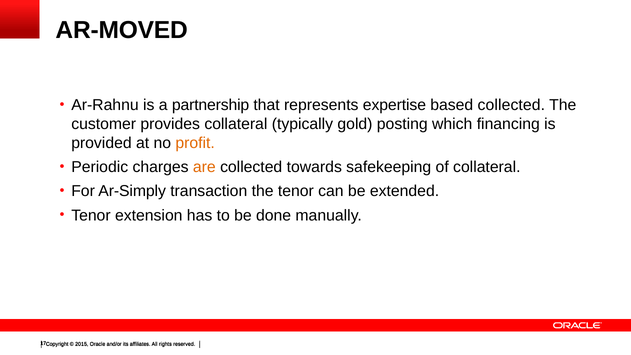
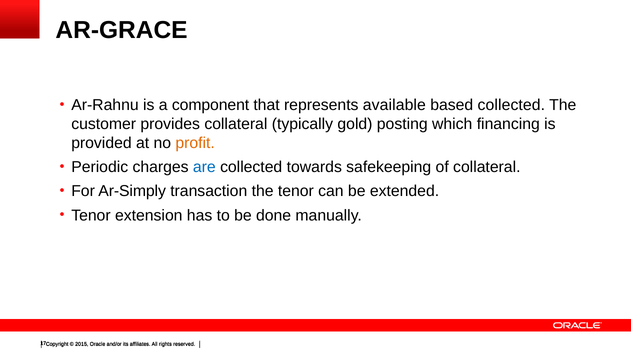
AR-MOVED: AR-MOVED -> AR-GRACE (122, 30)
partnership: partnership -> component (211, 105)
expertise: expertise -> available (394, 105)
are colour: orange -> blue (204, 167)
